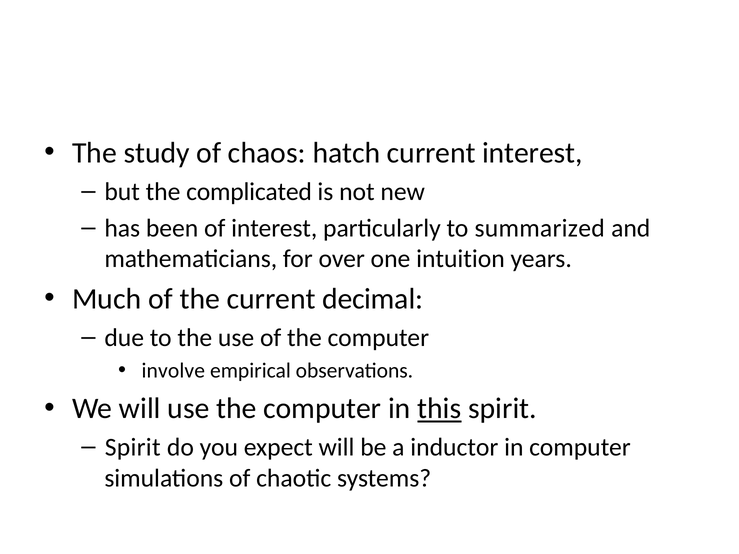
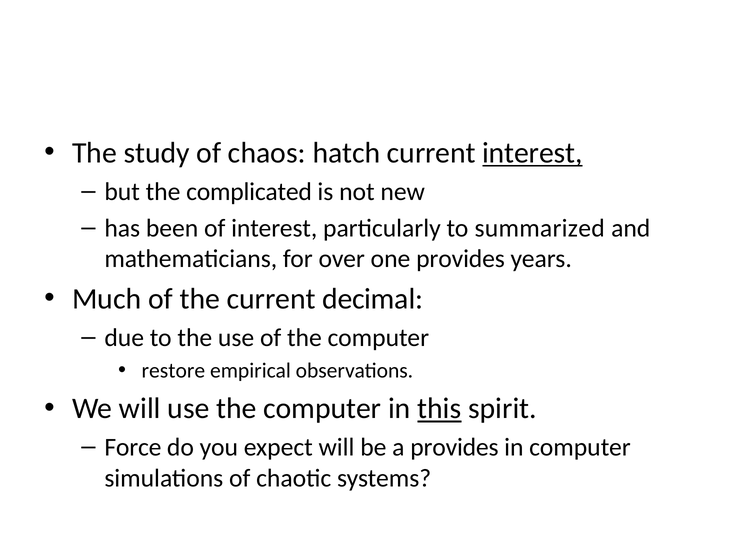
interest underline: none -> present (532, 153)
one intuition: intuition -> provides (461, 259)
involve: involve -> restore (173, 371)
Spirit: Spirit -> Force (133, 448)
a inductor: inductor -> provides (454, 448)
